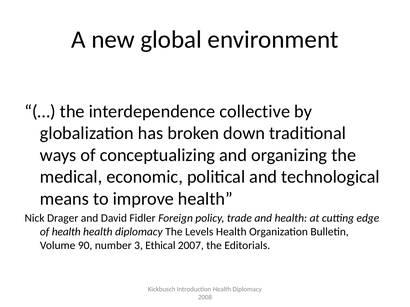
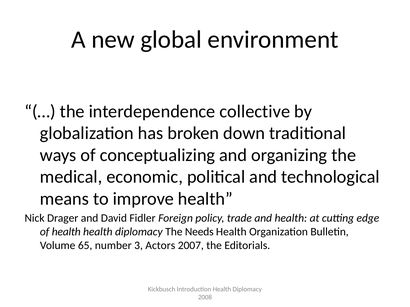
Levels: Levels -> Needs (199, 232)
90: 90 -> 65 (85, 246)
Ethical: Ethical -> Actors (160, 246)
